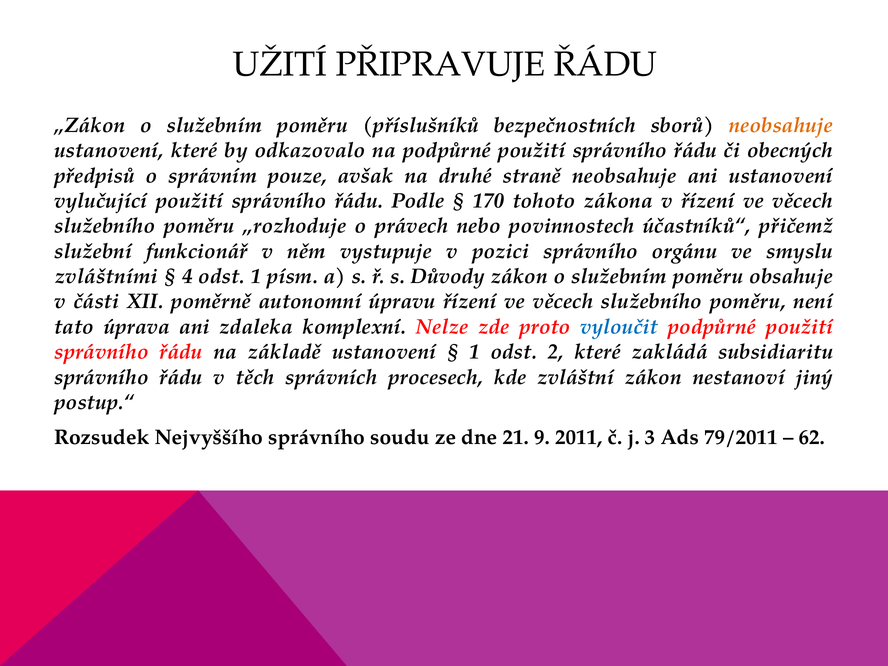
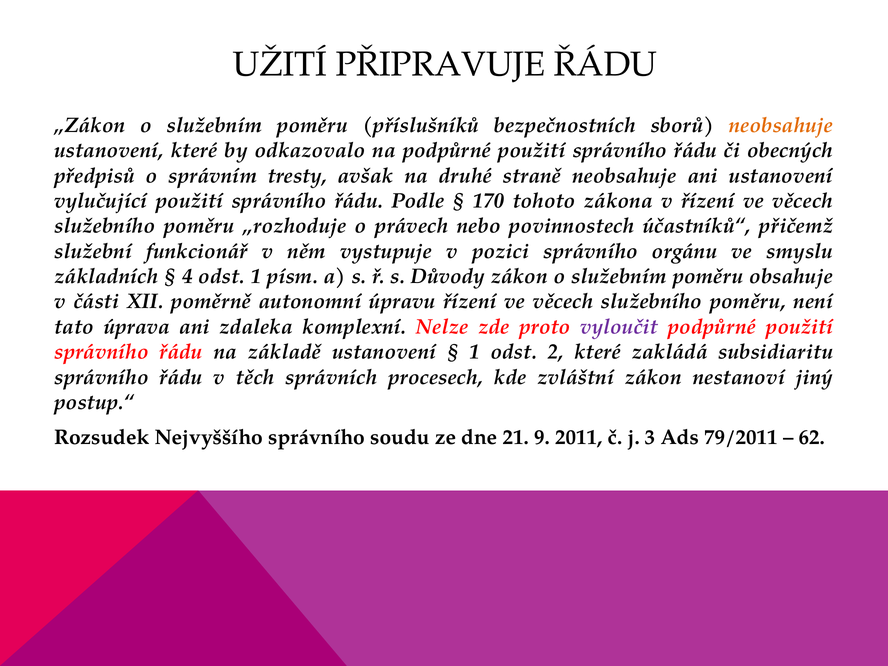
pouze: pouze -> tresty (297, 176)
zvláštními: zvláštními -> základních (106, 276)
vyloučit colour: blue -> purple (619, 327)
